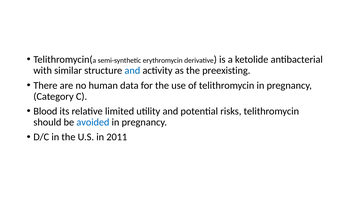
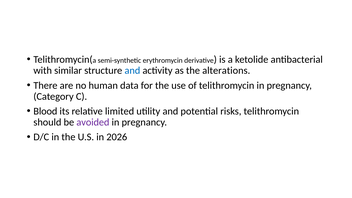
preexisting: preexisting -> alterations (226, 71)
avoided colour: blue -> purple (93, 122)
2011: 2011 -> 2026 (117, 137)
